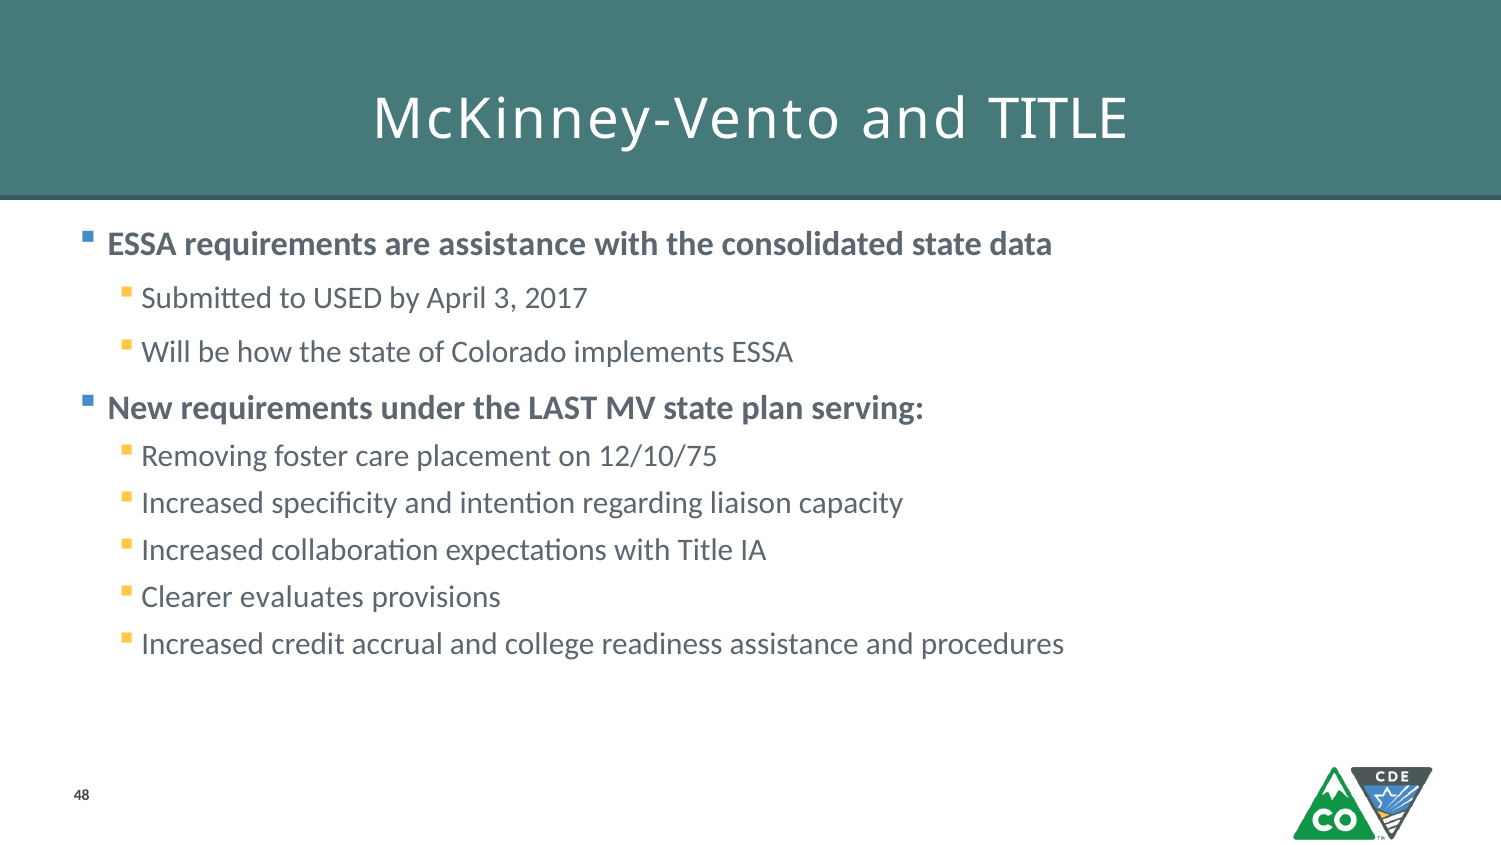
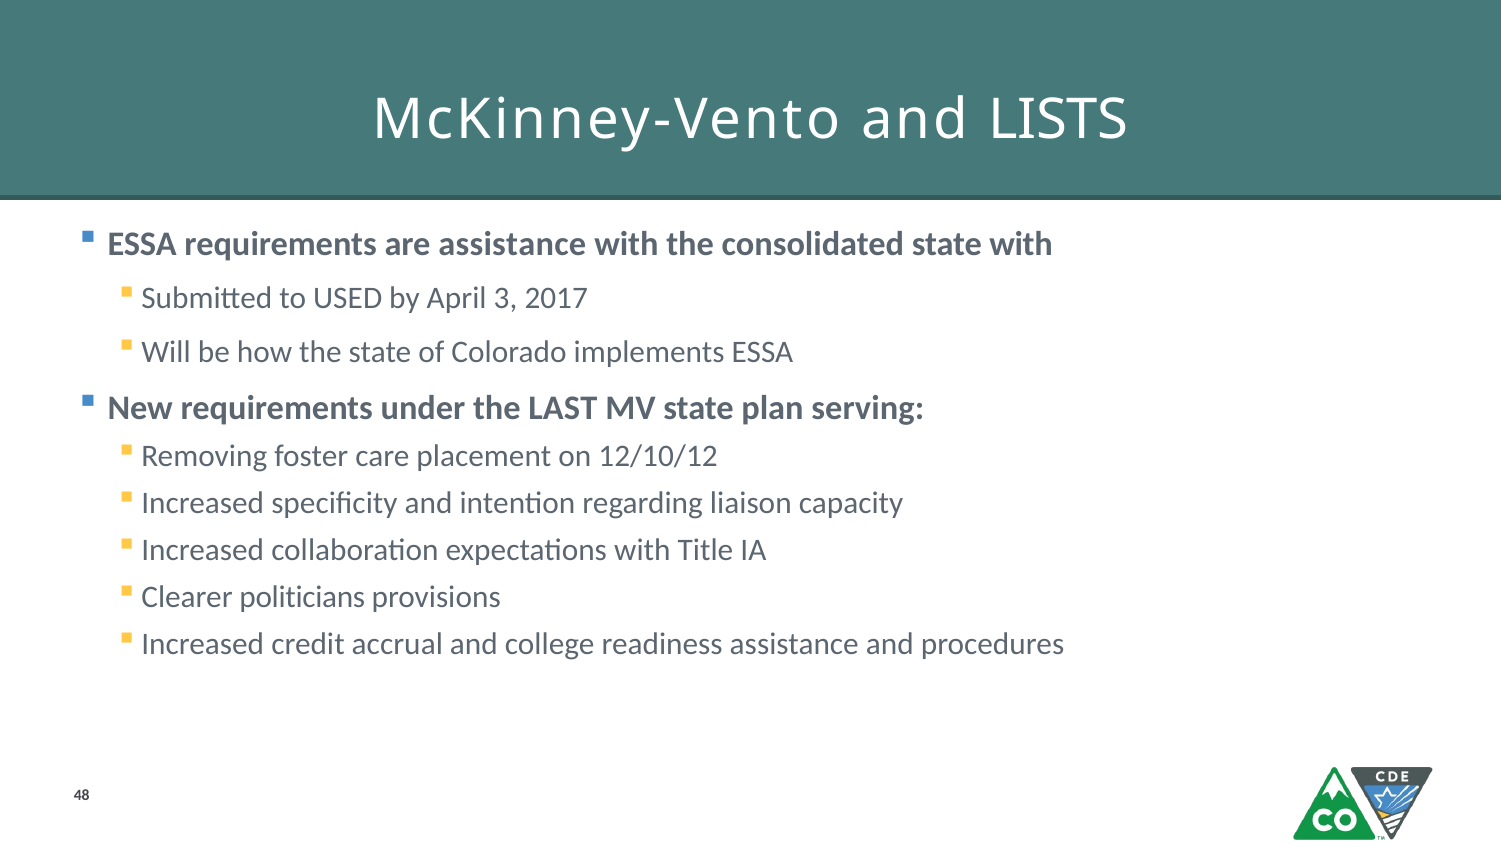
and TITLE: TITLE -> LISTS (1058, 119)
state data: data -> with (1021, 243)
12/10/75: 12/10/75 -> 12/10/12 (658, 456)
evaluates: evaluates -> politicians (302, 597)
